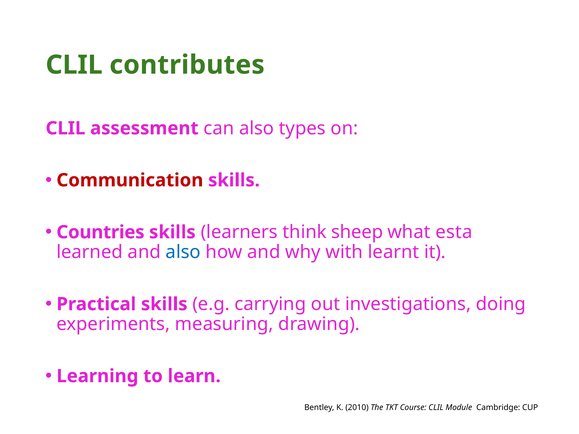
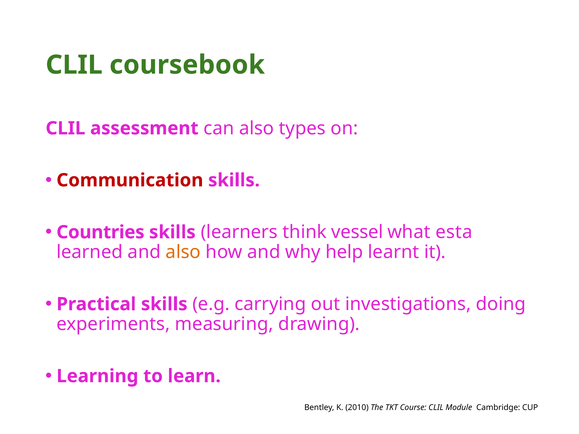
contributes: contributes -> coursebook (187, 65)
sheep: sheep -> vessel (357, 232)
also colour: blue -> orange (183, 252)
with: with -> help (344, 252)
